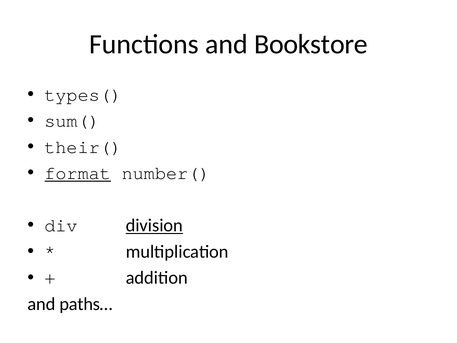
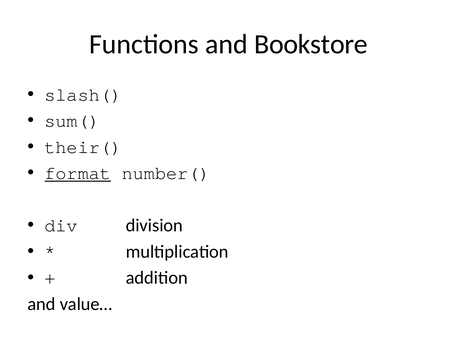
types(: types( -> slash( (83, 95)
division underline: present -> none (154, 225)
paths…: paths… -> value… (86, 304)
